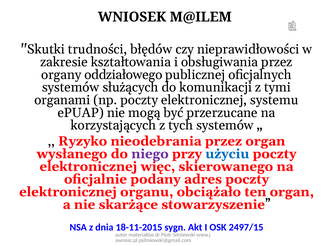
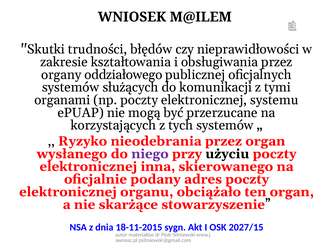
użyciu colour: blue -> black (227, 154)
więc: więc -> inna (158, 167)
2497/15: 2497/15 -> 2027/15 (246, 227)
